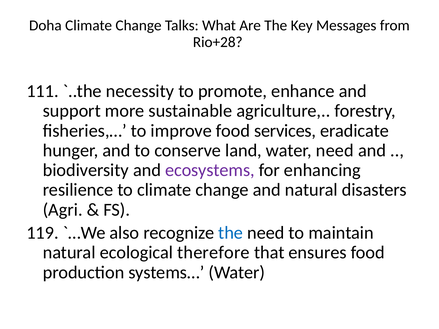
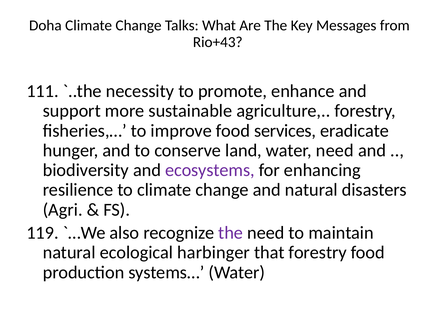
Rio+28: Rio+28 -> Rio+43 (218, 42)
the colour: blue -> purple (231, 233)
therefore: therefore -> harbinger (214, 253)
that ensures: ensures -> forestry (318, 253)
